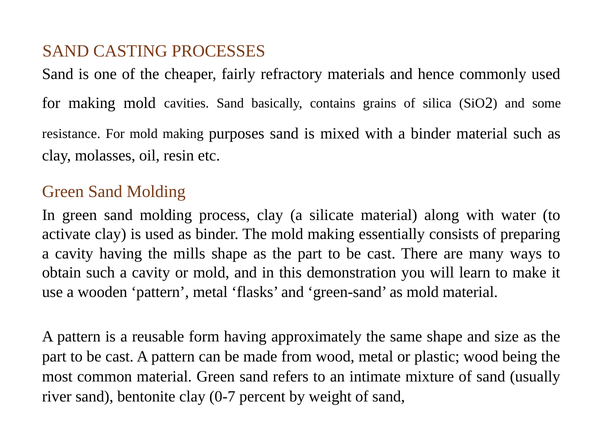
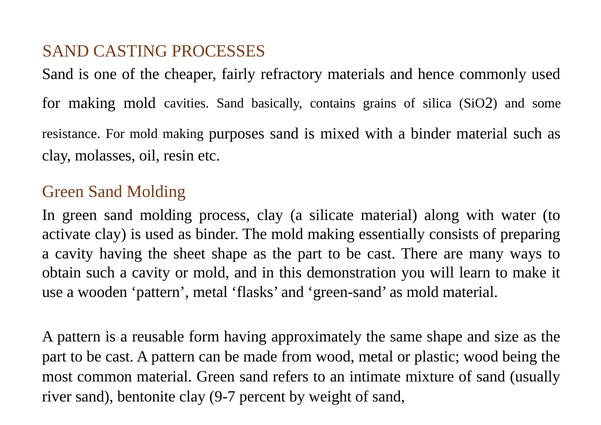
mills: mills -> sheet (189, 253)
0-7: 0-7 -> 9-7 (222, 396)
